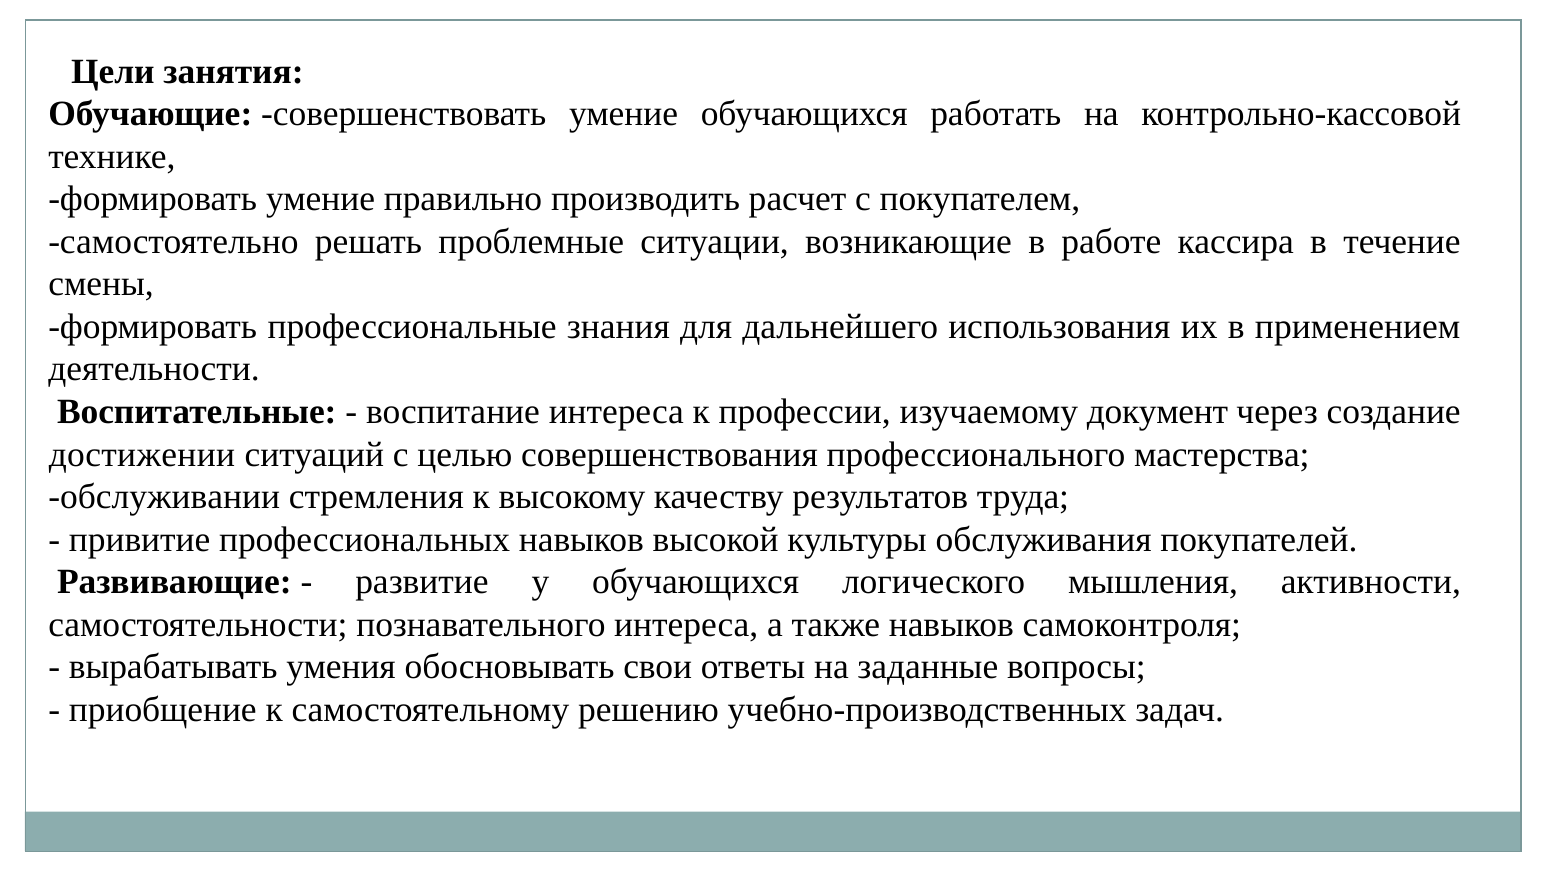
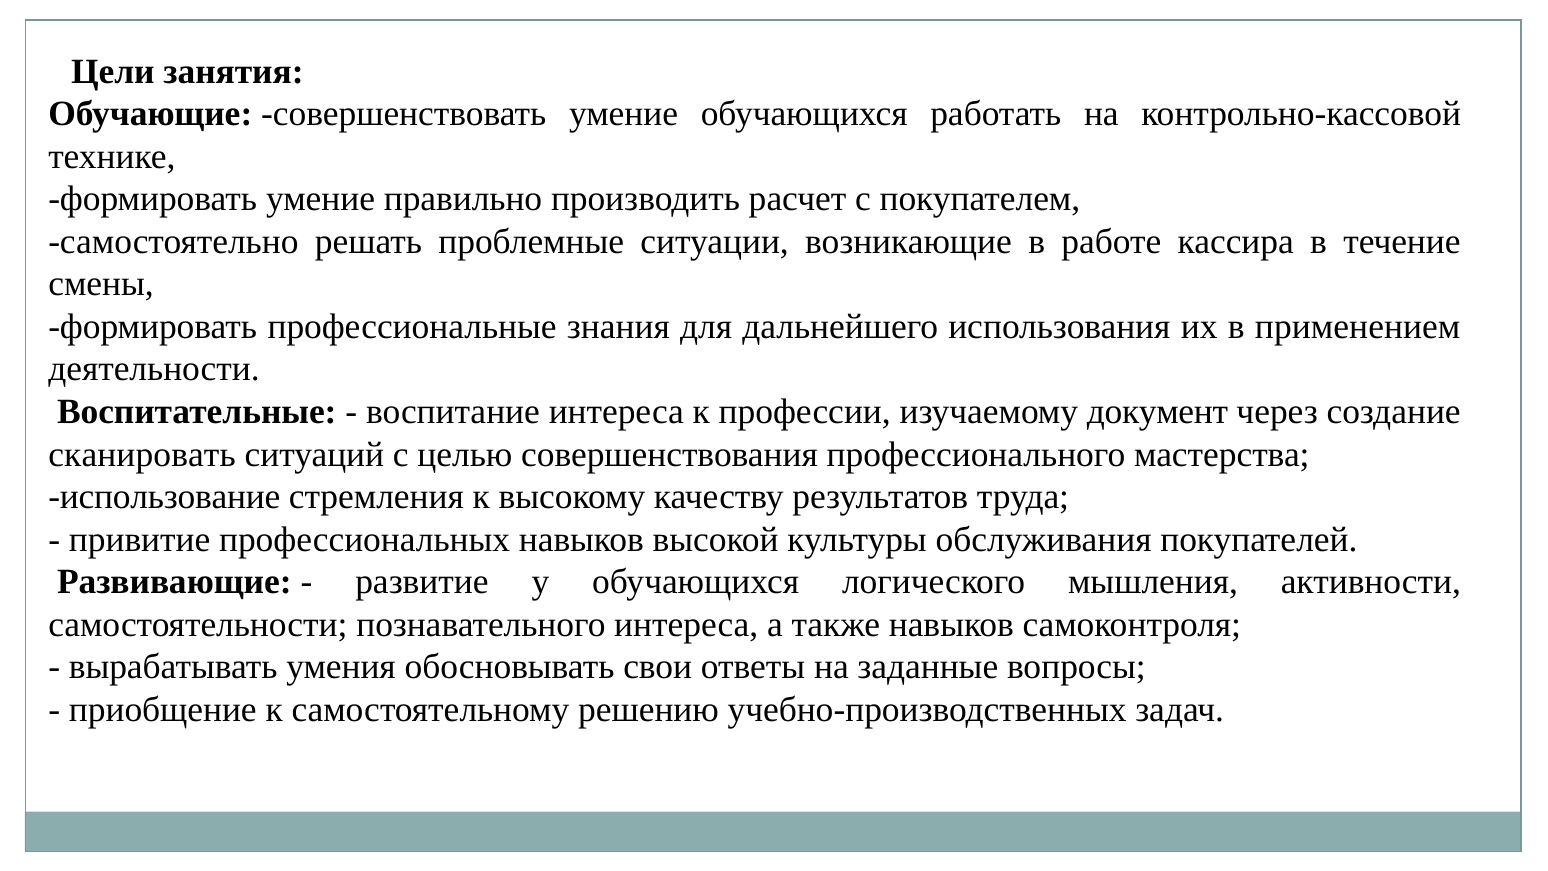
достижении: достижении -> сканировать (142, 454)
обслуживании: обслуживании -> использование (164, 497)
